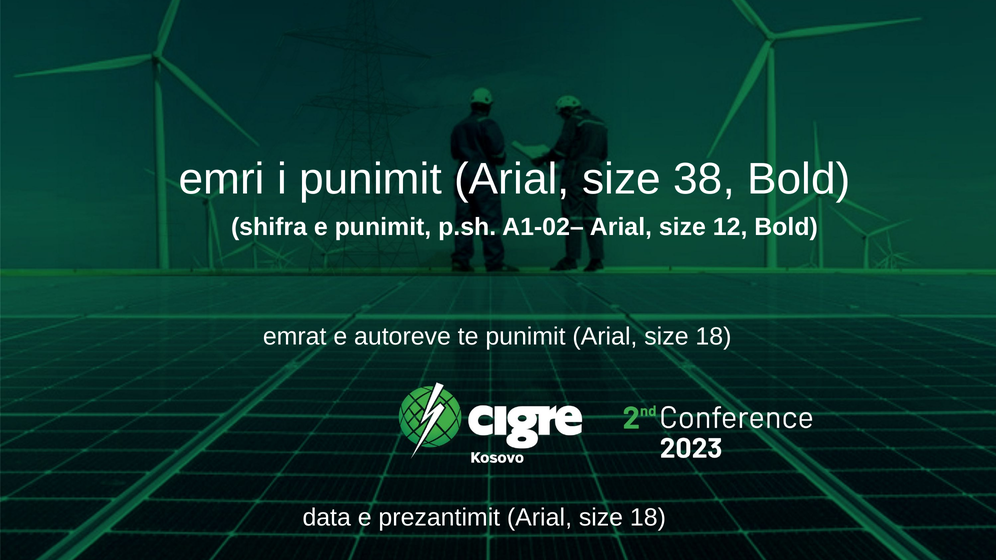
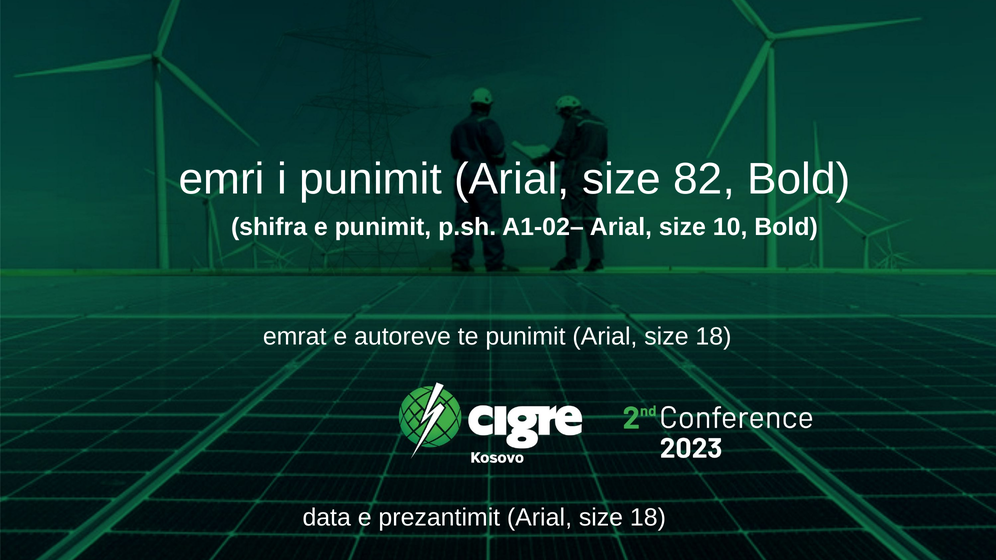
38: 38 -> 82 (704, 179)
12: 12 -> 10 (730, 227)
